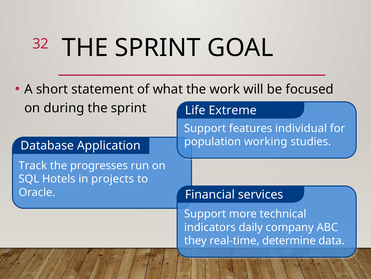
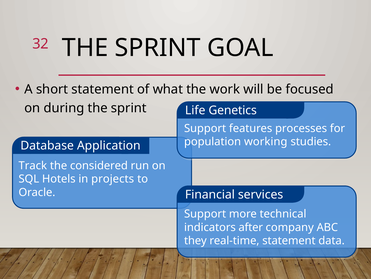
Extreme: Extreme -> Genetics (233, 110)
individual: individual -> processes (301, 128)
progresses: progresses -> considered (99, 165)
daily: daily -> after (251, 227)
real-time determine: determine -> statement (289, 240)
